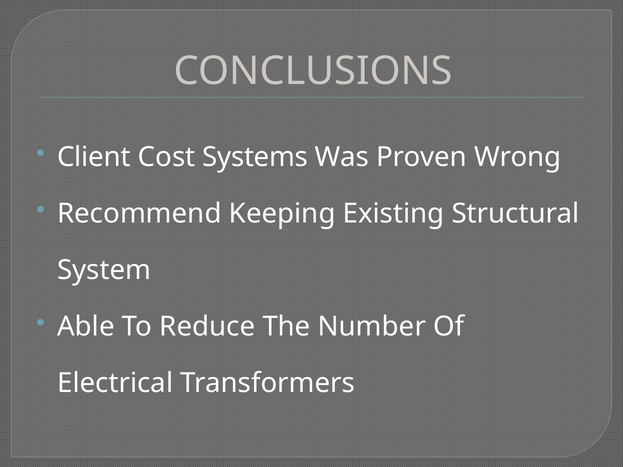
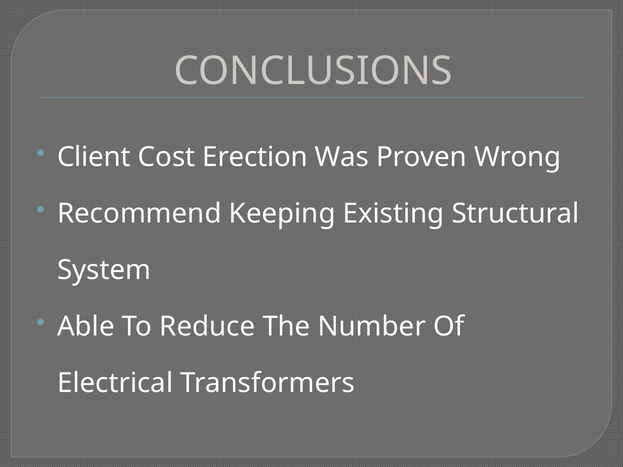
Systems: Systems -> Erection (255, 157)
